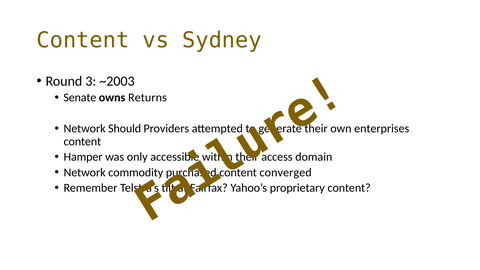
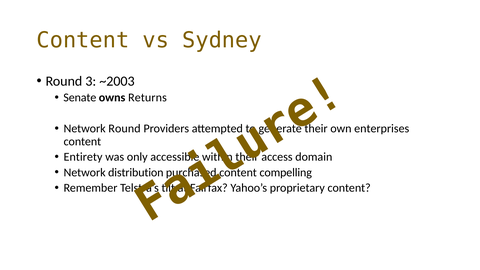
Network Should: Should -> Round (124, 129)
Hamper: Hamper -> Entirety (83, 157)
commodity: commodity -> distribution (136, 172)
converged: converged -> compelling (286, 172)
